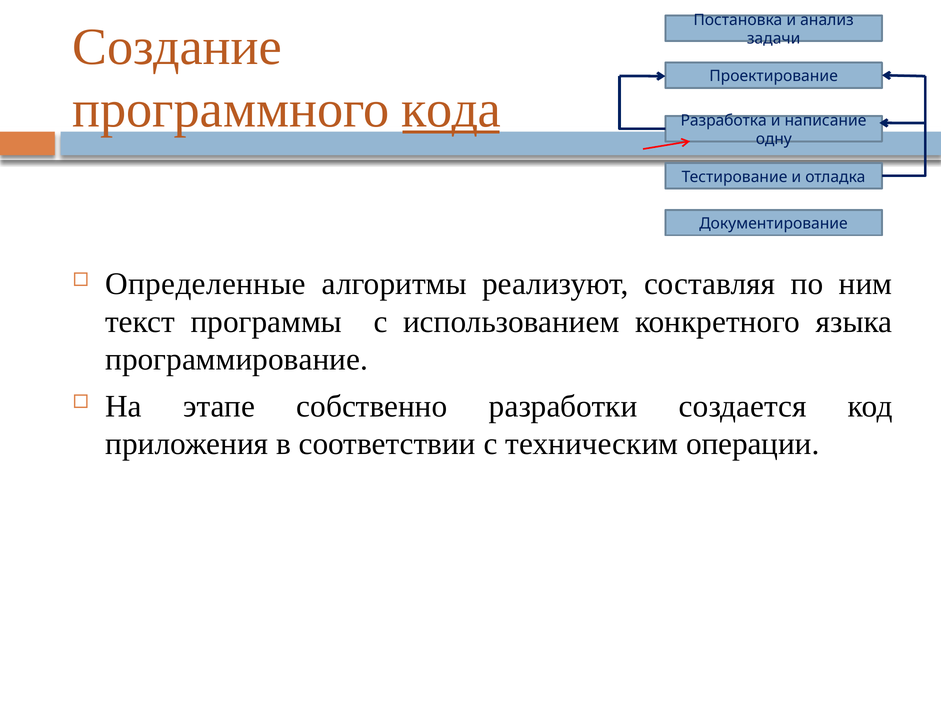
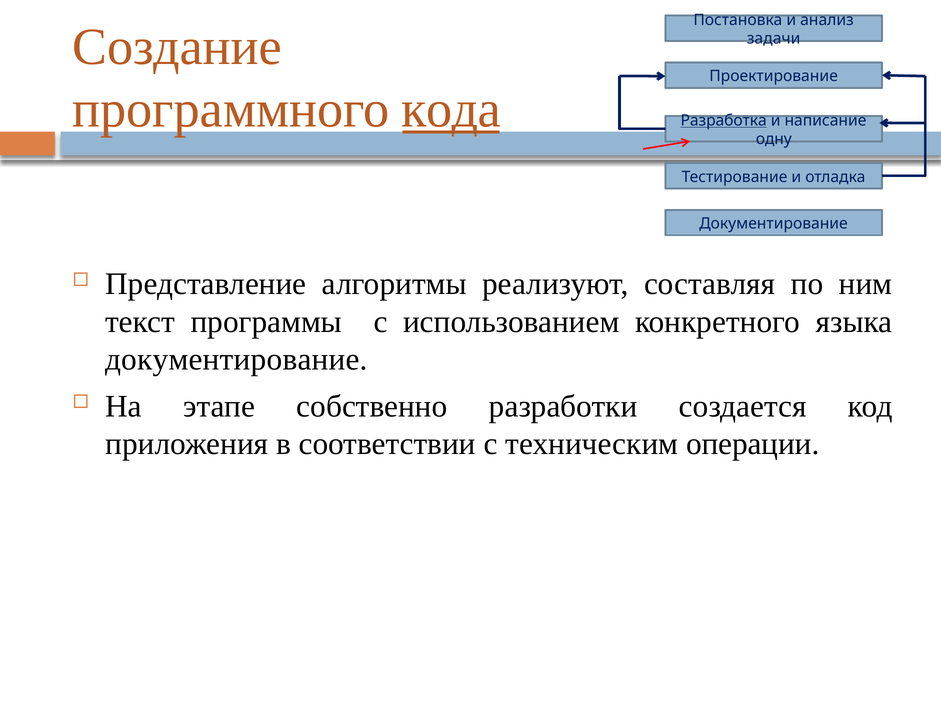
Разработка underline: none -> present (724, 120)
Определенные: Определенные -> Представление (206, 284)
программирование: программирование -> документирование (236, 359)
